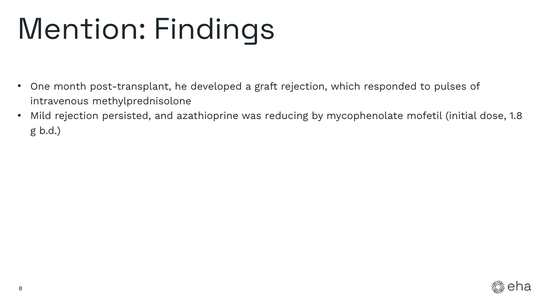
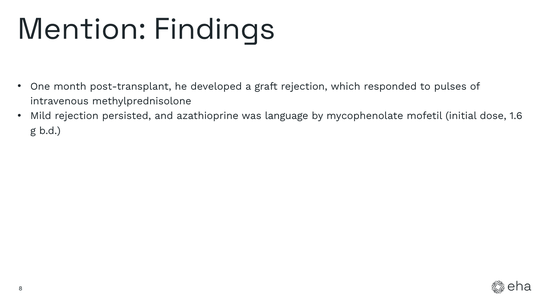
reducing: reducing -> language (287, 116)
1.8: 1.8 -> 1.6 (516, 116)
